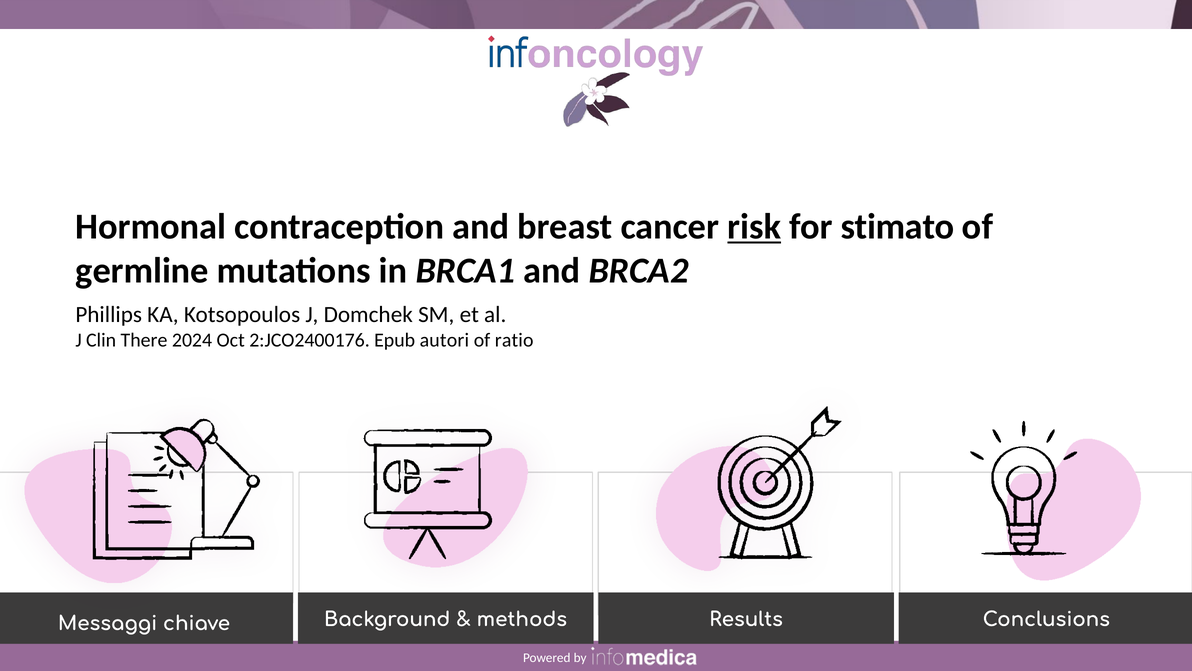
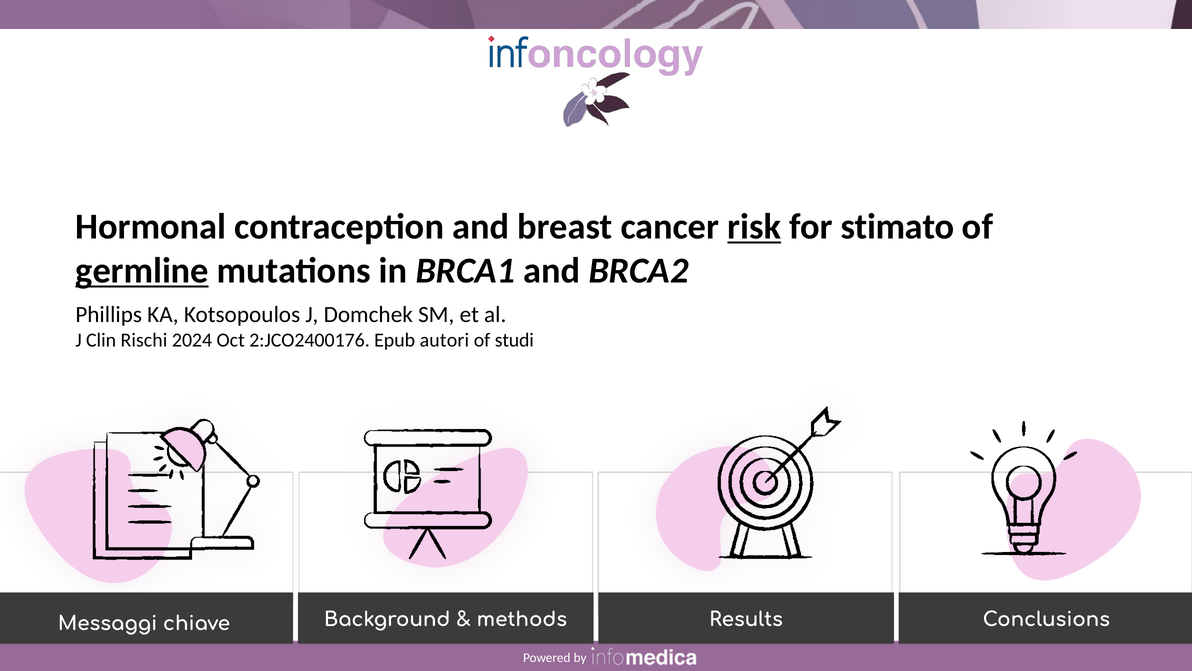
germline underline: none -> present (142, 270)
There: There -> Rischi (144, 340)
ratio: ratio -> studi (514, 340)
